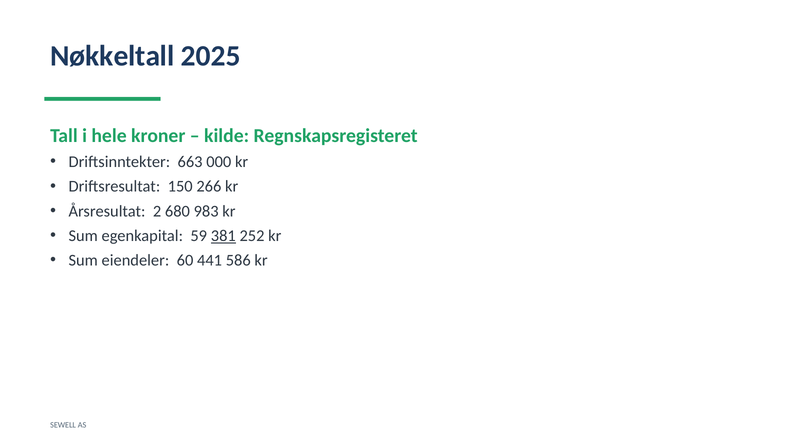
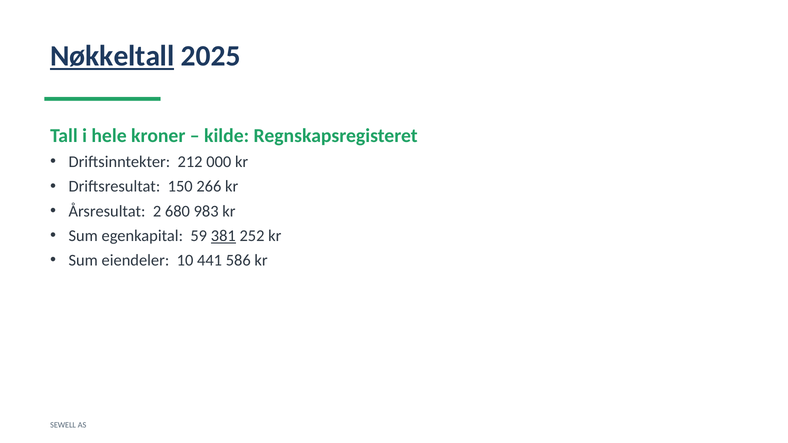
Nøkkeltall underline: none -> present (112, 56)
663: 663 -> 212 (190, 162)
60: 60 -> 10 (185, 261)
